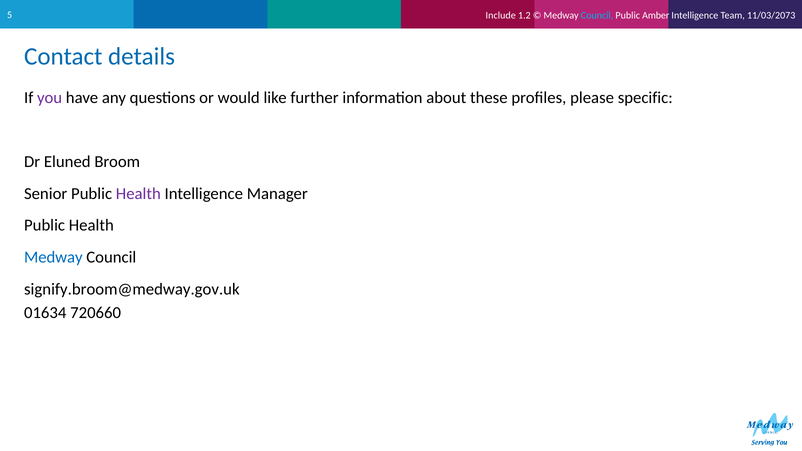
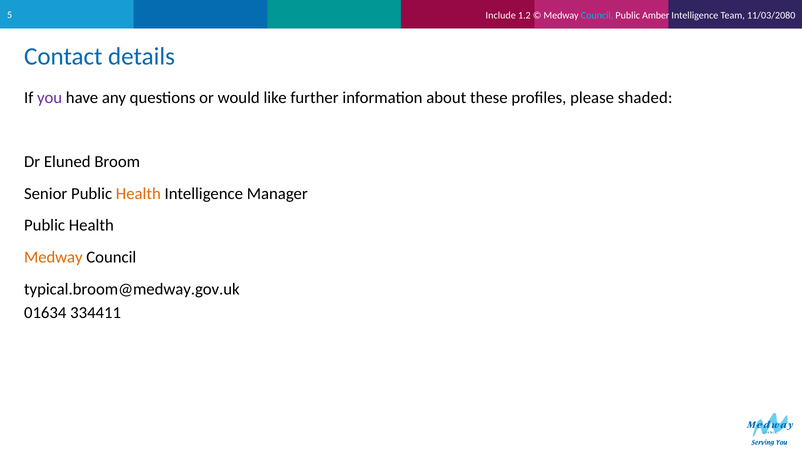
11/03/2073: 11/03/2073 -> 11/03/2080 (771, 15)
specific: specific -> shaded (645, 98)
Health colour: purple -> orange (138, 194)
Medway colour: blue -> orange (53, 257)
signify.broom@medway.gov.uk: signify.broom@medway.gov.uk -> typical.broom@medway.gov.uk (132, 289)
720660: 720660 -> 334411 (96, 313)
